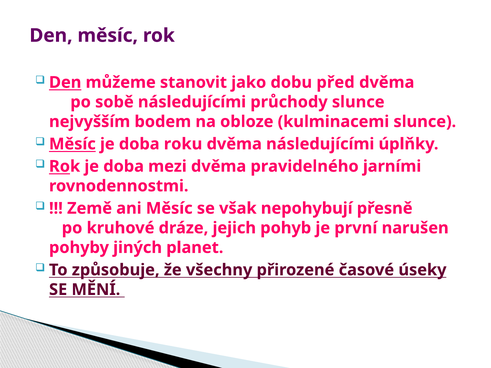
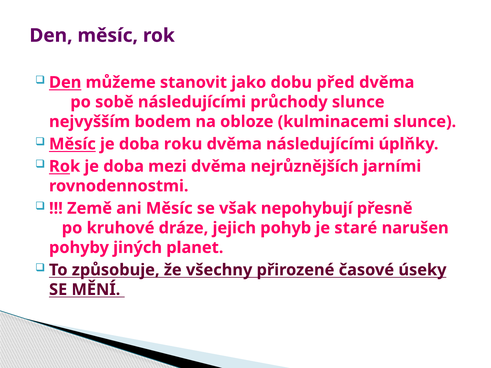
pravidelného: pravidelného -> nejrůznějších (305, 166)
první: první -> staré (356, 228)
